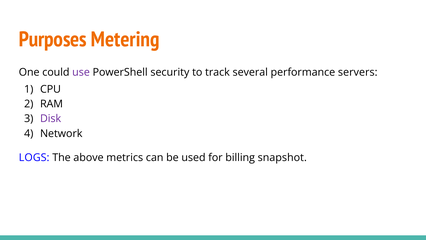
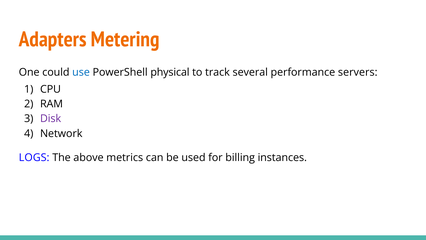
Purposes: Purposes -> Adapters (53, 39)
use colour: purple -> blue (81, 72)
security: security -> physical (170, 72)
snapshot: snapshot -> instances (282, 157)
